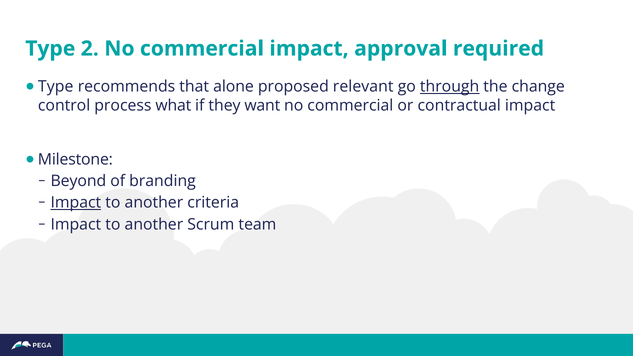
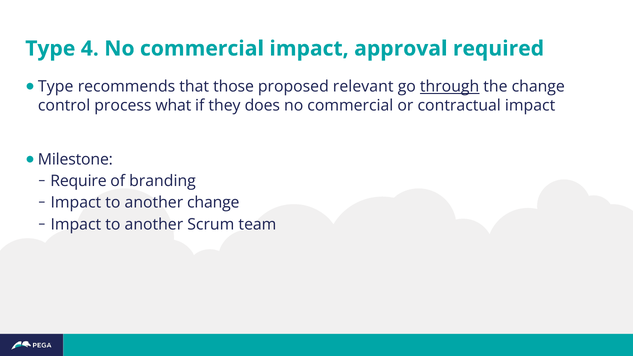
2: 2 -> 4 (90, 49)
alone: alone -> those (234, 87)
want: want -> does (262, 106)
Beyond: Beyond -> Require (78, 181)
Impact underline: present -> none (76, 203)
another criteria: criteria -> change (213, 203)
